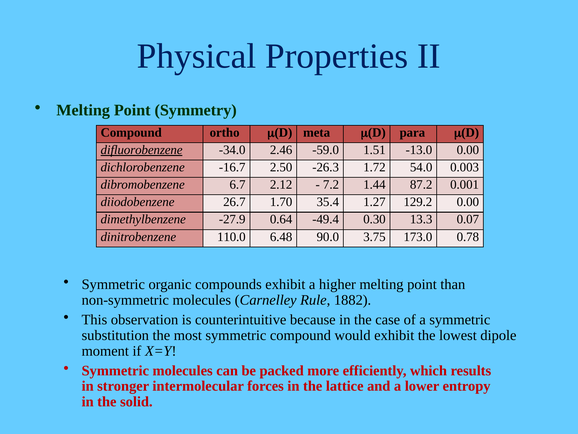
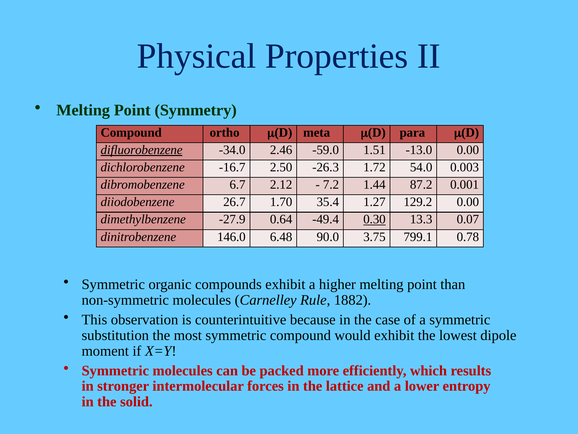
0.30 underline: none -> present (374, 219)
110.0: 110.0 -> 146.0 (231, 236)
173.0: 173.0 -> 799.1 (418, 236)
